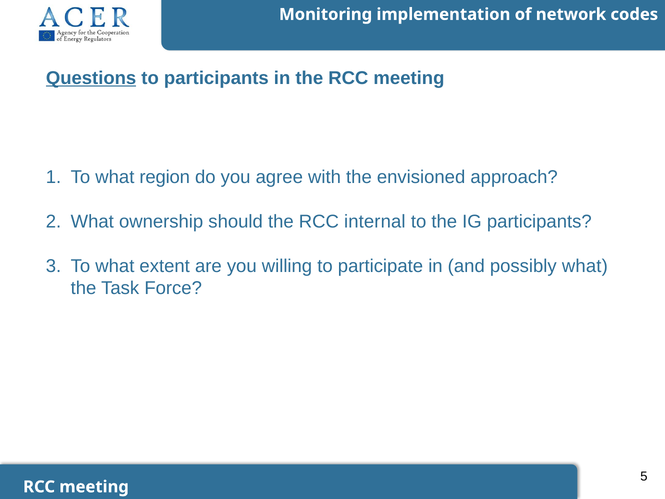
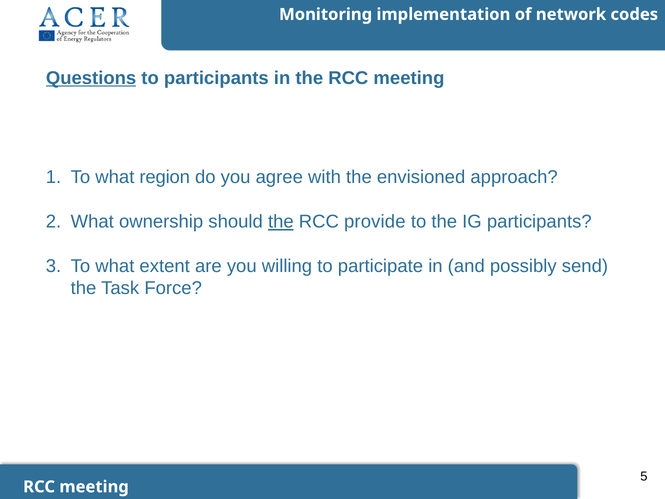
the underline: none -> present (281, 222)
internal: internal -> provide (375, 222)
possibly what: what -> send (585, 266)
